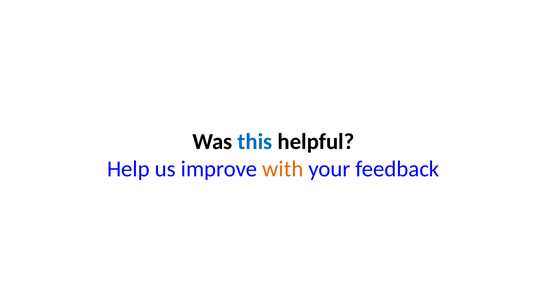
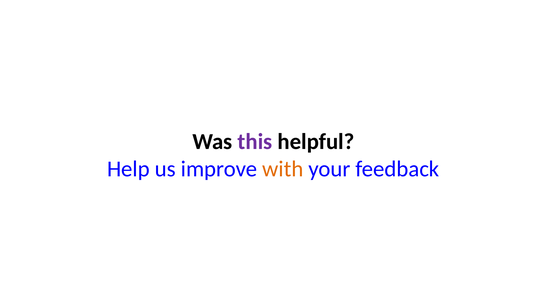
this colour: blue -> purple (255, 142)
